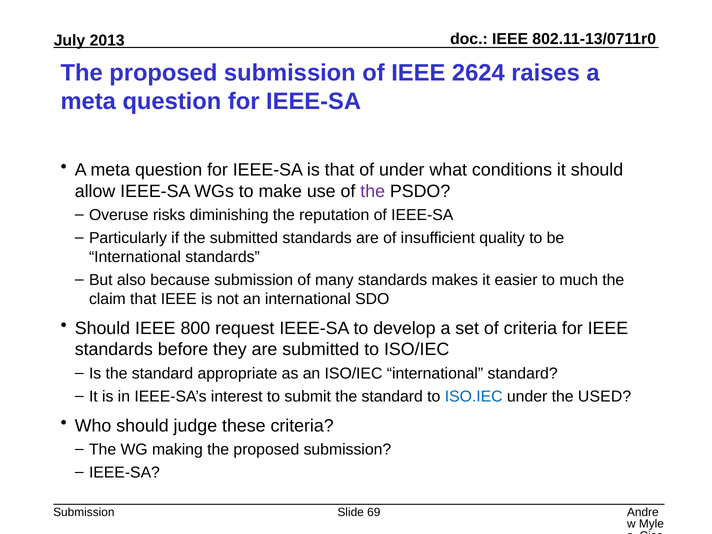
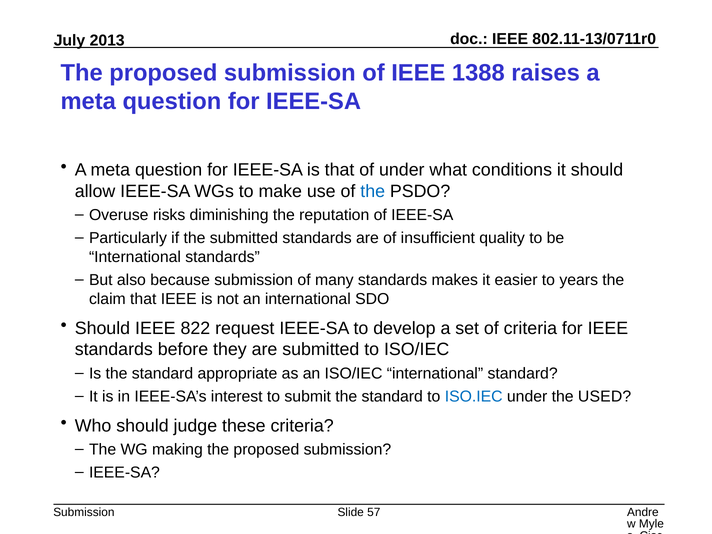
2624: 2624 -> 1388 (478, 73)
the colour: purple -> blue (373, 191)
much: much -> years (579, 280)
800: 800 -> 822 (195, 328)
69: 69 -> 57 (374, 512)
